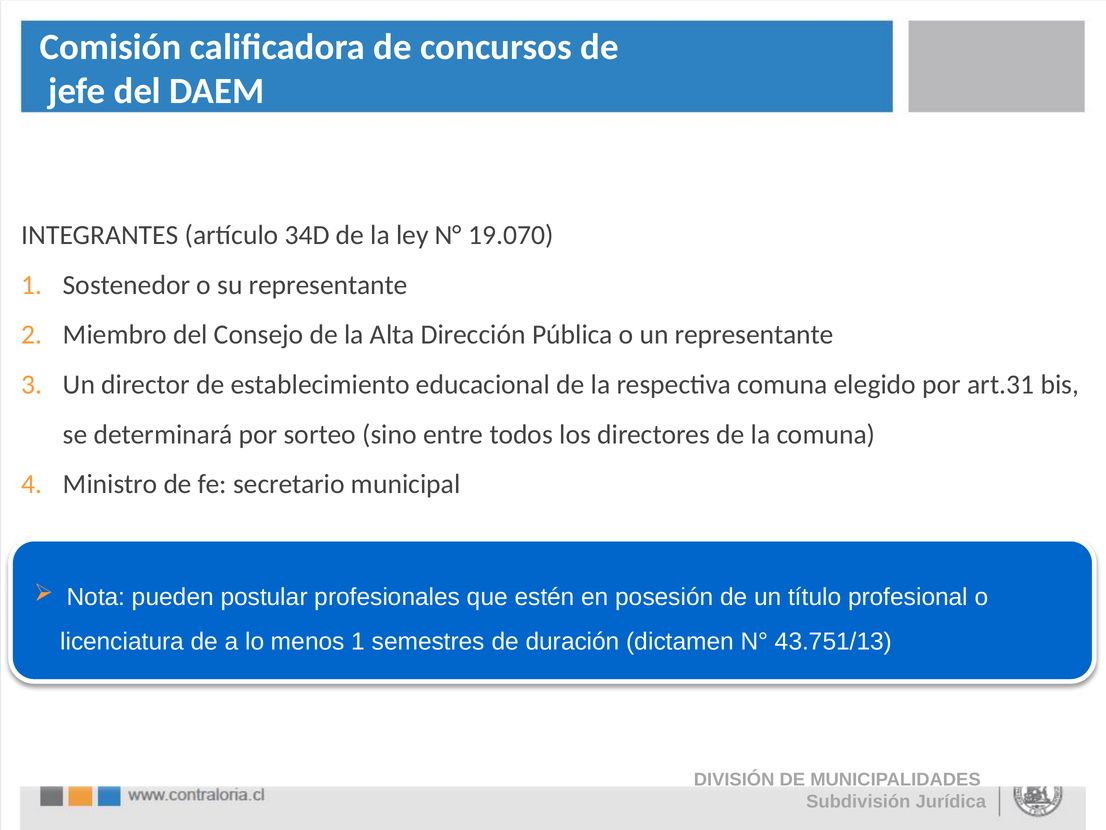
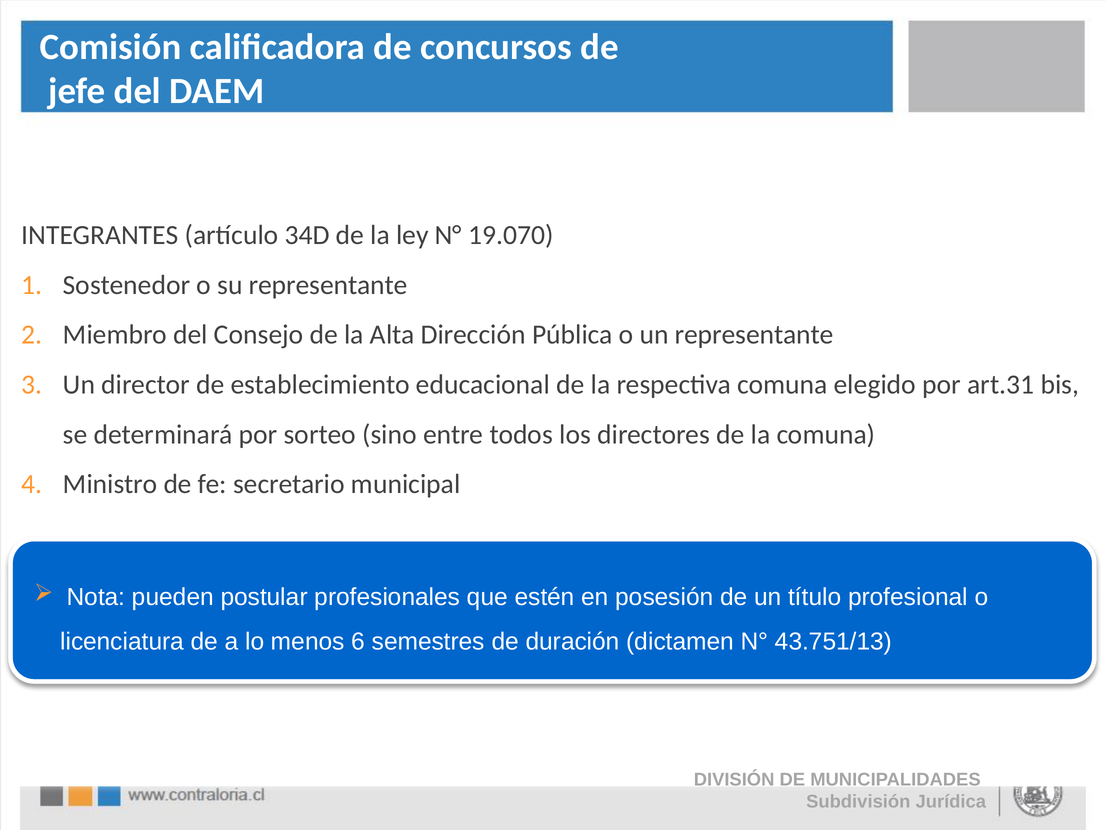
menos 1: 1 -> 6 (358, 641)
